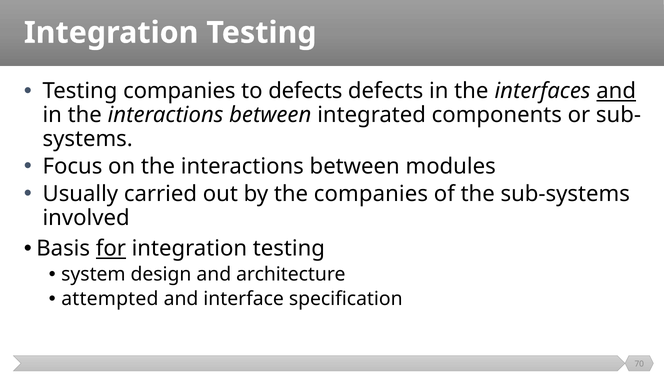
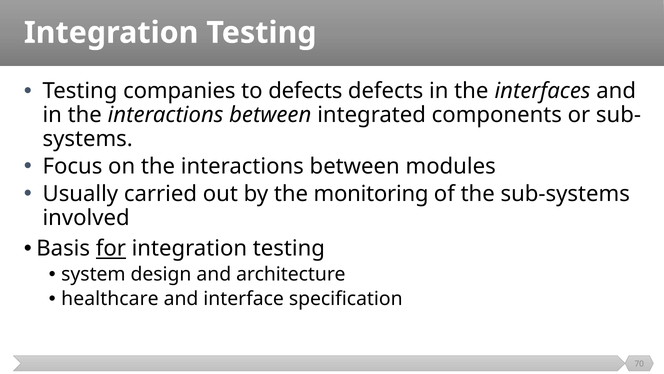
and underline: present -> none (616, 91)
the companies: companies -> monitoring (371, 194)
attempted: attempted -> healthcare (110, 299)
